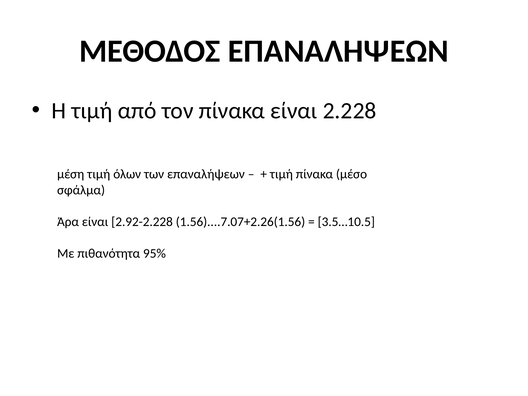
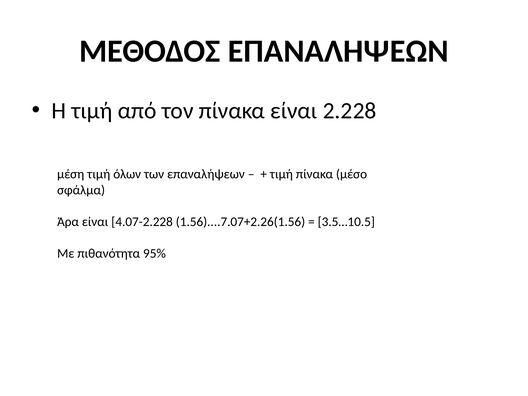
2.92-2.228: 2.92-2.228 -> 4.07-2.228 (142, 222)
